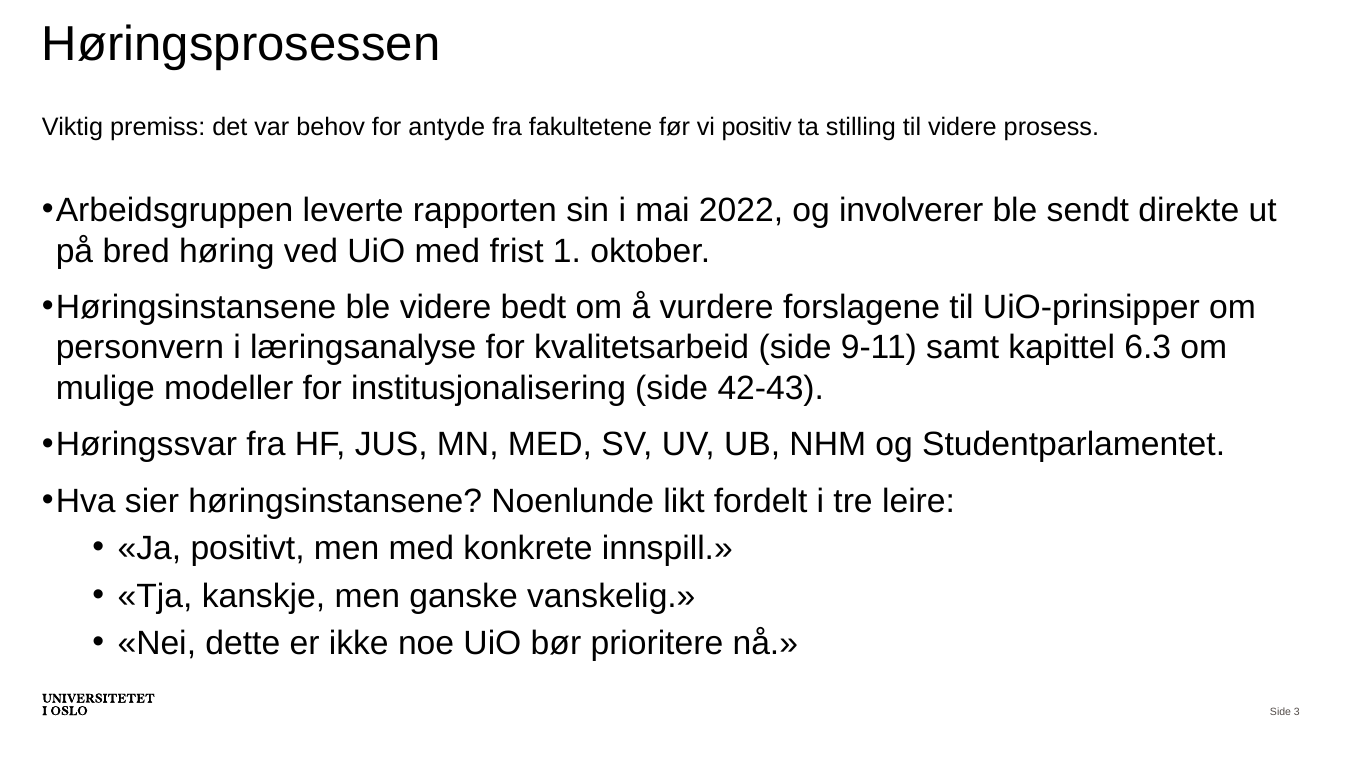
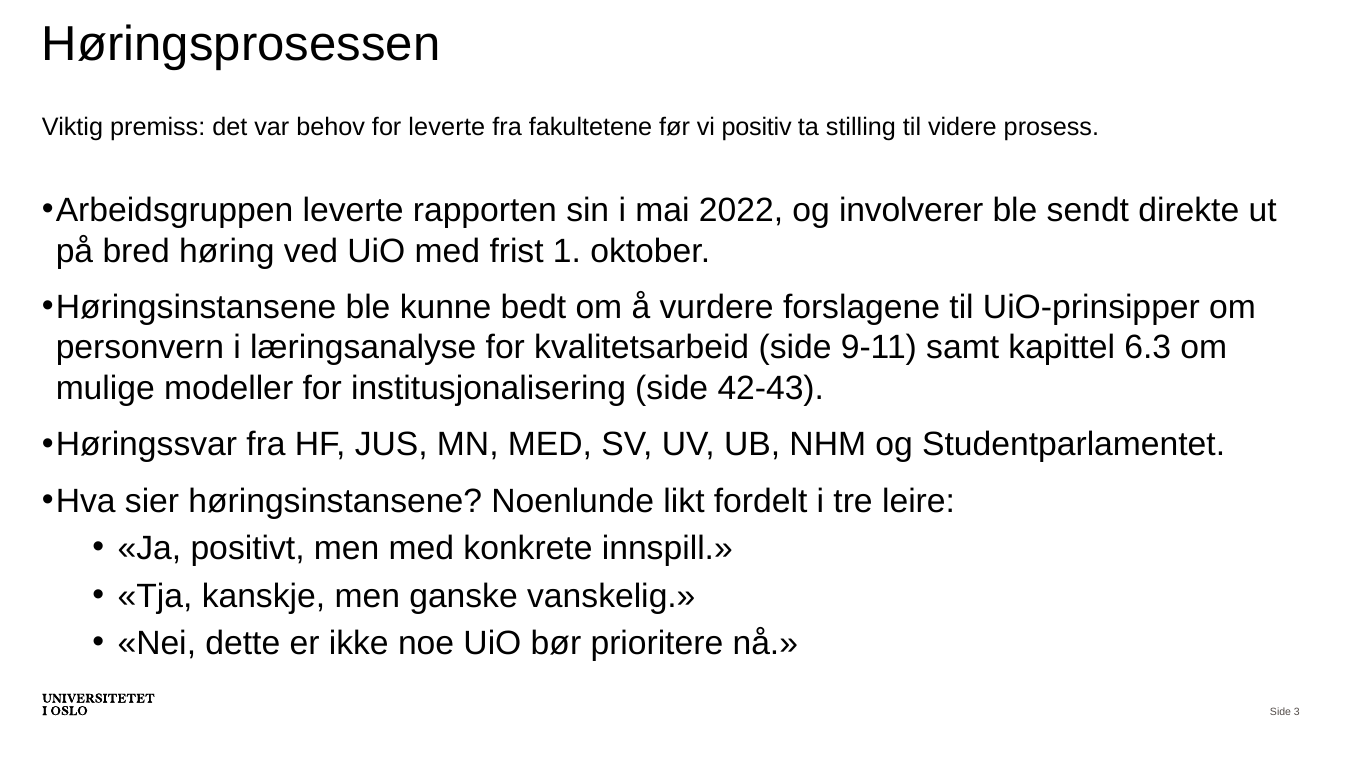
for antyde: antyde -> leverte (447, 128)
ble videre: videre -> kunne (446, 308)
